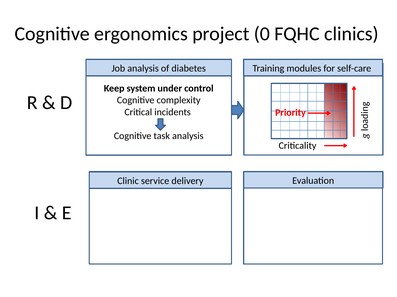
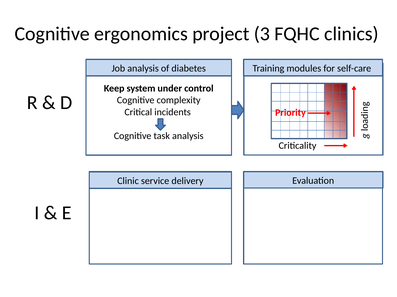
0: 0 -> 3 (262, 34)
